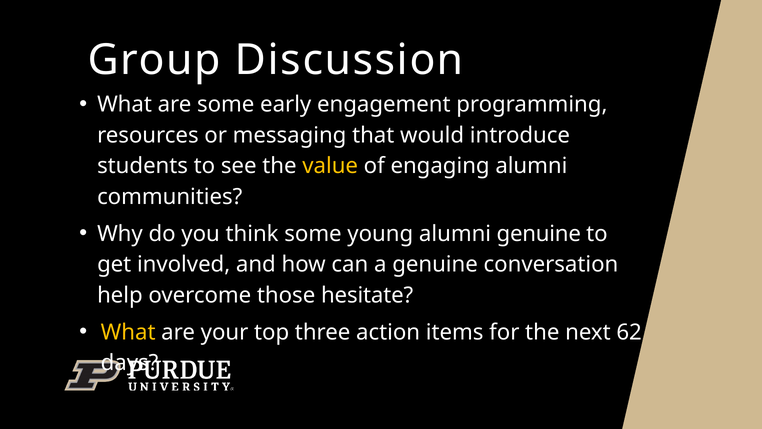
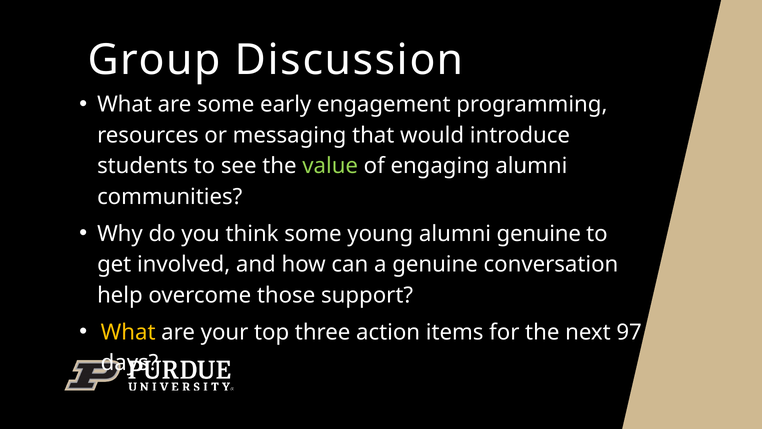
value colour: yellow -> light green (330, 166)
hesitate: hesitate -> support (367, 295)
62: 62 -> 97 (629, 332)
